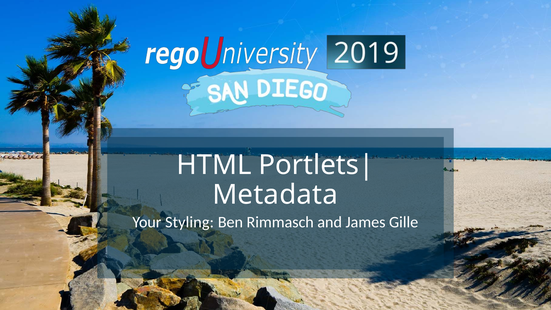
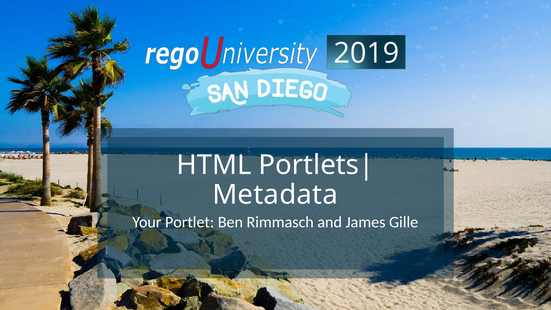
Styling: Styling -> Portlet (190, 222)
